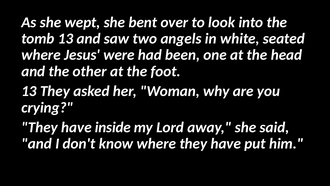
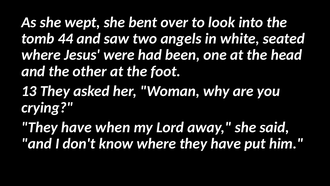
tomb 13: 13 -> 44 (66, 39)
inside: inside -> when (113, 127)
